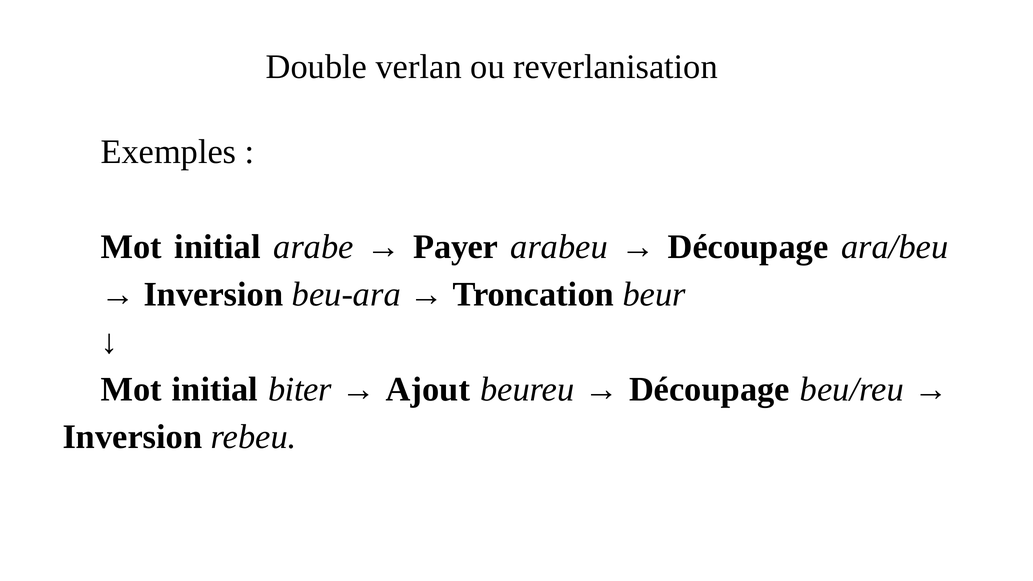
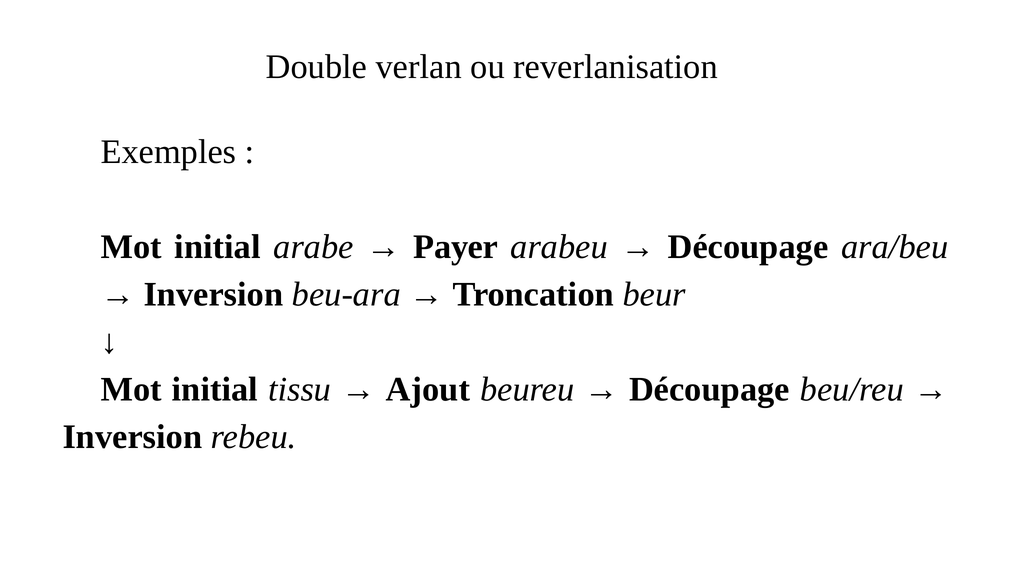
biter: biter -> tissu (300, 390)
